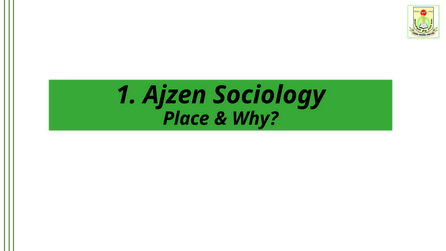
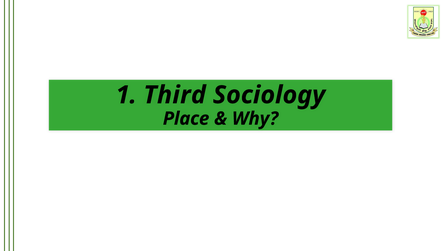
Ajzen: Ajzen -> Third (175, 95)
